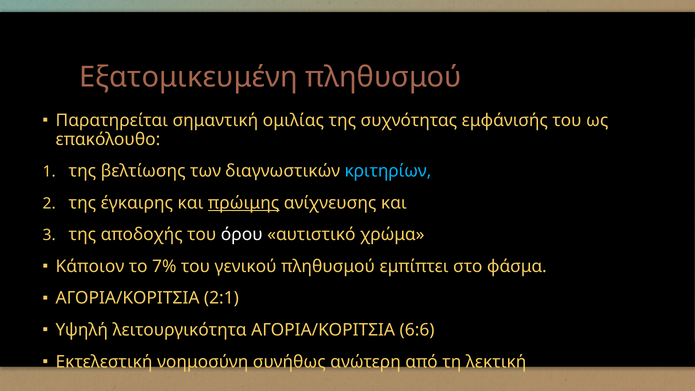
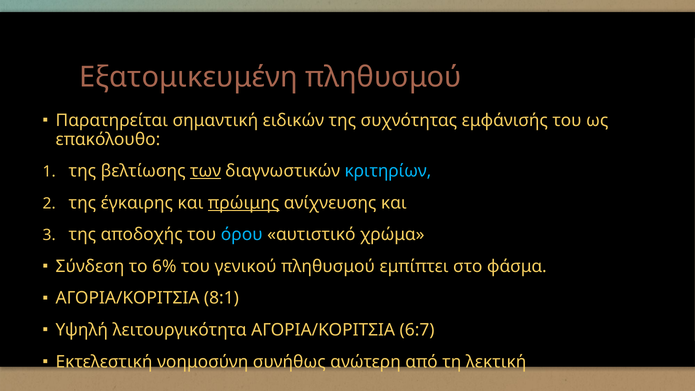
ομιλίας: ομιλίας -> ειδικών (293, 120)
των underline: none -> present (206, 171)
όρου colour: white -> light blue (242, 235)
Κάποιον: Κάποιον -> Σύνδεση (90, 266)
7%: 7% -> 6% (164, 266)
2:1: 2:1 -> 8:1 (221, 298)
6:6: 6:6 -> 6:7 (417, 330)
